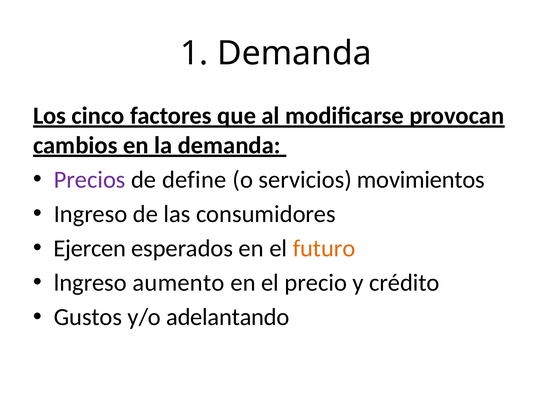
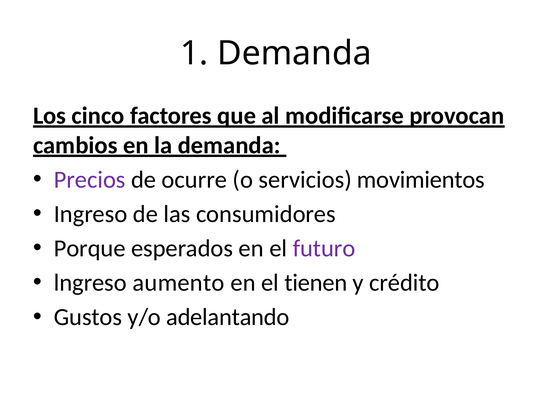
define: define -> ocurre (194, 180)
Ejercen: Ejercen -> Porque (90, 248)
futuro colour: orange -> purple (324, 248)
precio: precio -> tienen (316, 283)
